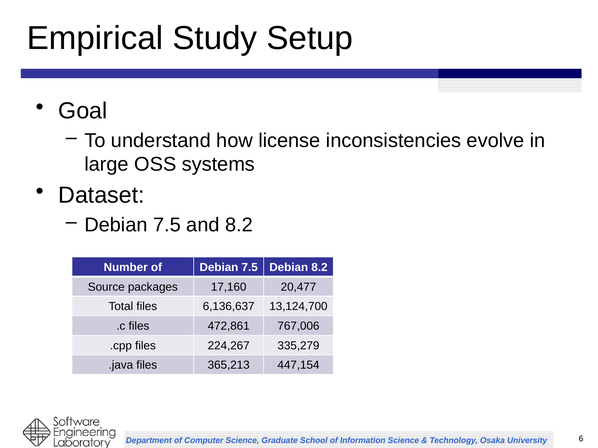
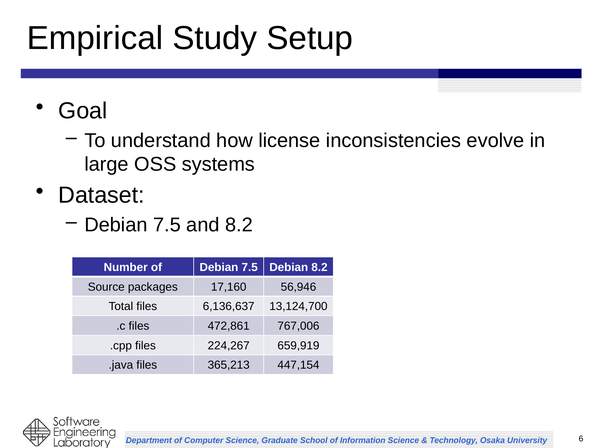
20,477: 20,477 -> 56,946 (298, 287)
335,279: 335,279 -> 659,919 (298, 346)
